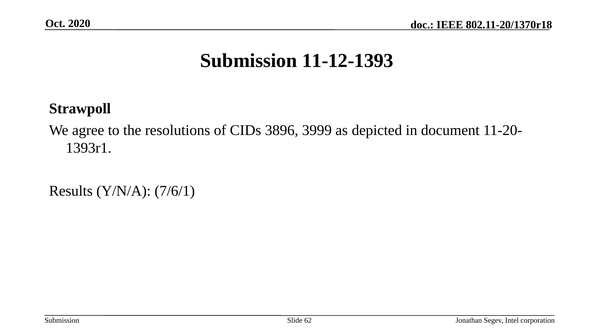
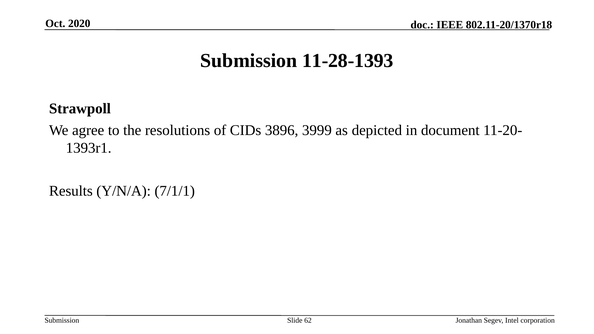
11-12-1393: 11-12-1393 -> 11-28-1393 (348, 61)
7/6/1: 7/6/1 -> 7/1/1 (175, 191)
